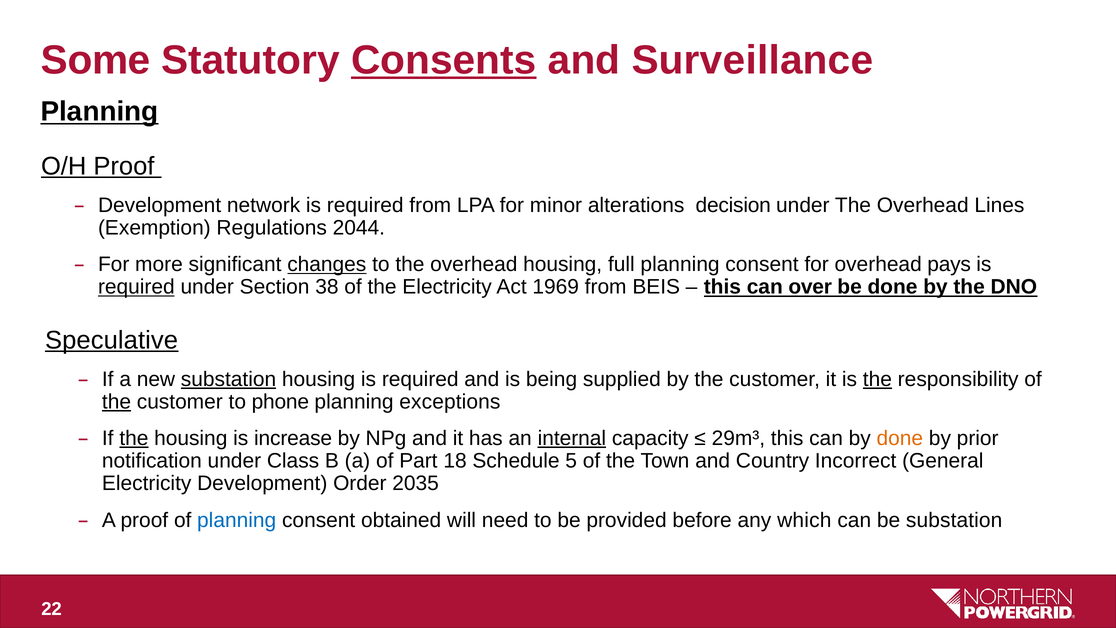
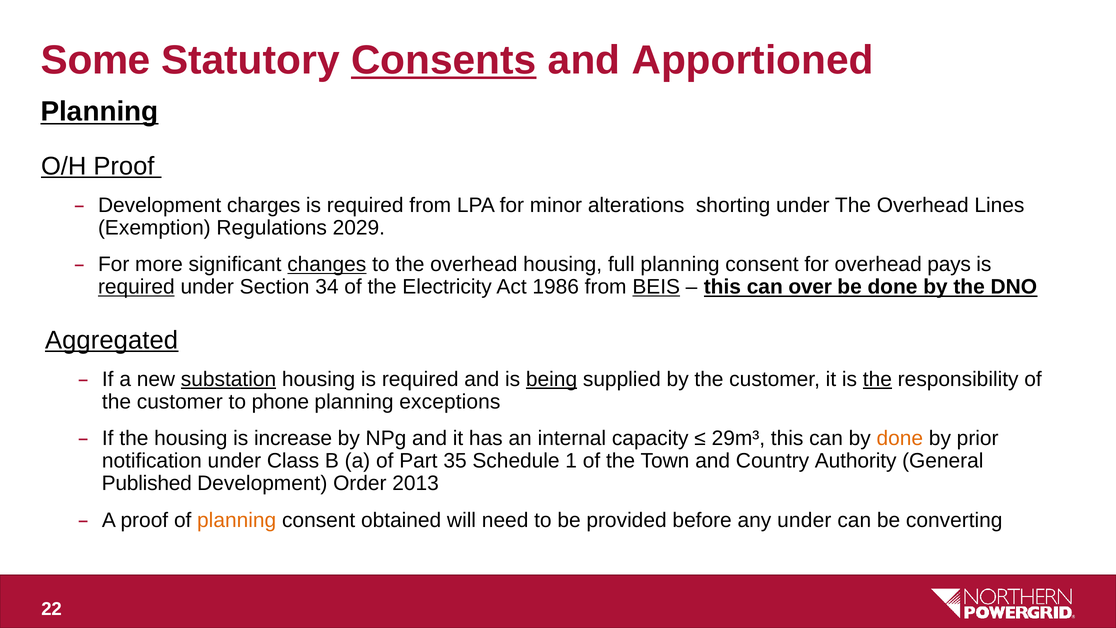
Surveillance: Surveillance -> Apportioned (753, 60)
network: network -> charges (264, 205)
decision: decision -> shorting (733, 205)
2044: 2044 -> 2029 (359, 228)
38: 38 -> 34 (327, 287)
1969: 1969 -> 1986 (556, 287)
BEIS underline: none -> present (656, 287)
Speculative: Speculative -> Aggregated (112, 340)
being underline: none -> present (552, 379)
the underline: present -> none (117, 402)
the underline: present -> none (134, 438)
internal underline: present -> none (572, 438)
18: 18 -> 35 (455, 461)
5: 5 -> 1 (571, 461)
Incorrect: Incorrect -> Authority (856, 461)
Electricity: Electricity -> Published (147, 483)
2035: 2035 -> 2013 (416, 483)
planning colour: blue -> orange (237, 520)
any which: which -> under (804, 520)
be substation: substation -> converting (954, 520)
